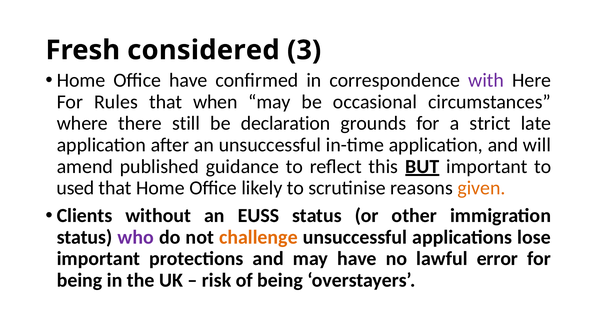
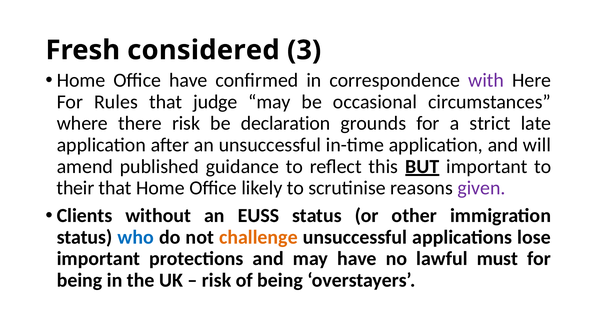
when: when -> judge (215, 102)
there still: still -> risk (186, 123)
used: used -> their (75, 188)
given colour: orange -> purple (481, 188)
who colour: purple -> blue (136, 237)
error: error -> must (497, 259)
